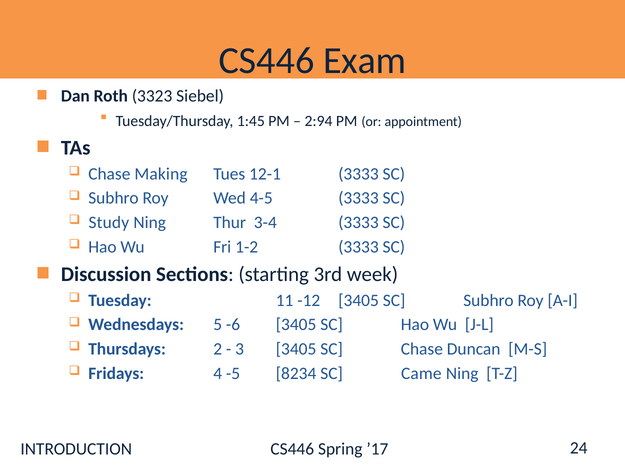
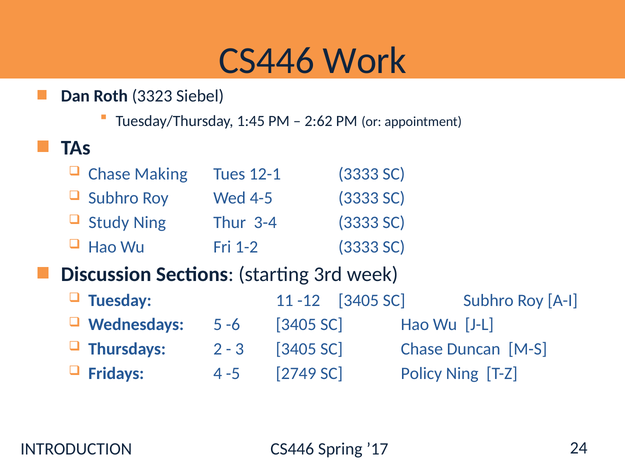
Exam: Exam -> Work (365, 61)
2:94: 2:94 -> 2:62 (318, 121)
8234: 8234 -> 2749 (296, 373)
Came: Came -> Policy (421, 373)
